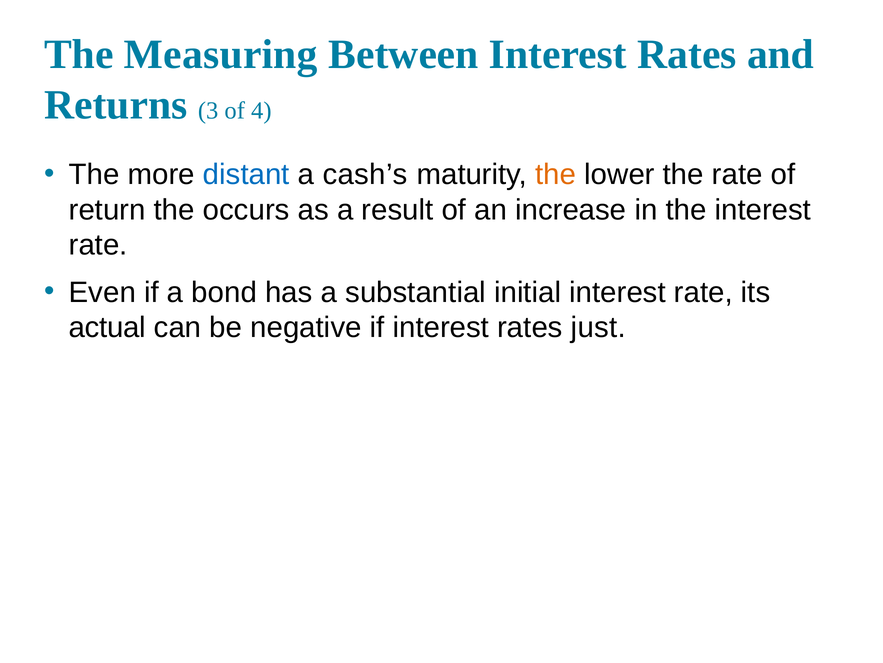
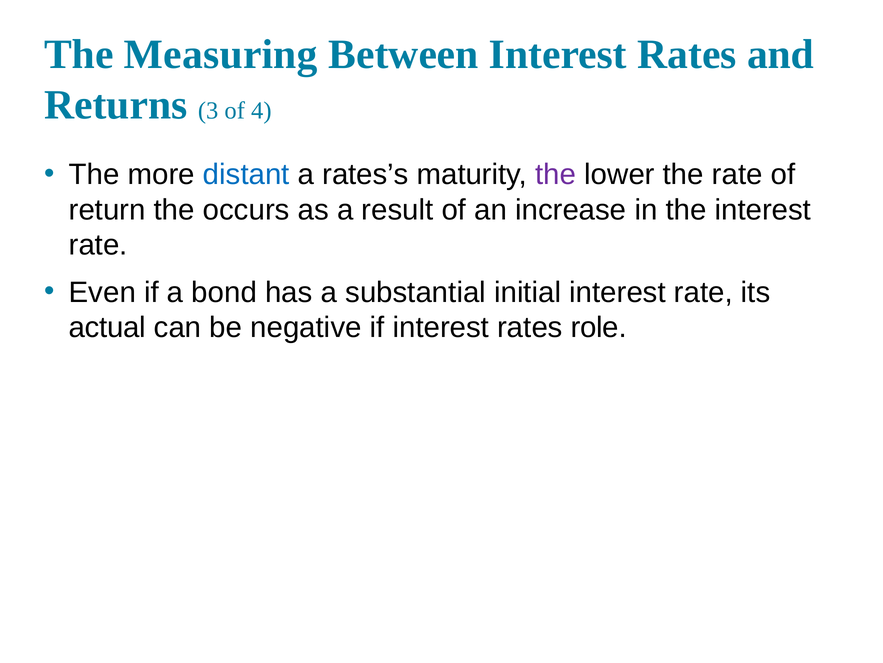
cash’s: cash’s -> rates’s (365, 174)
the colour: orange -> purple (556, 174)
just: just -> role (599, 327)
